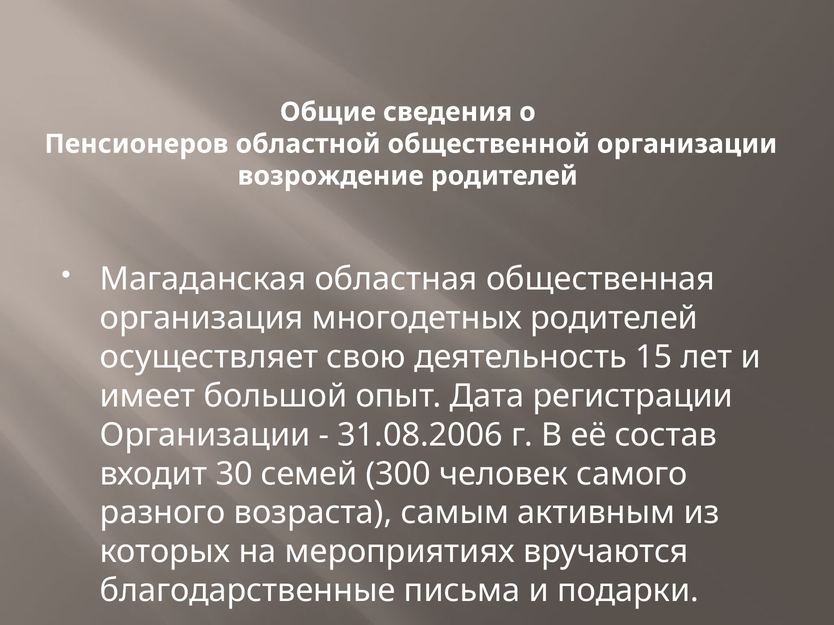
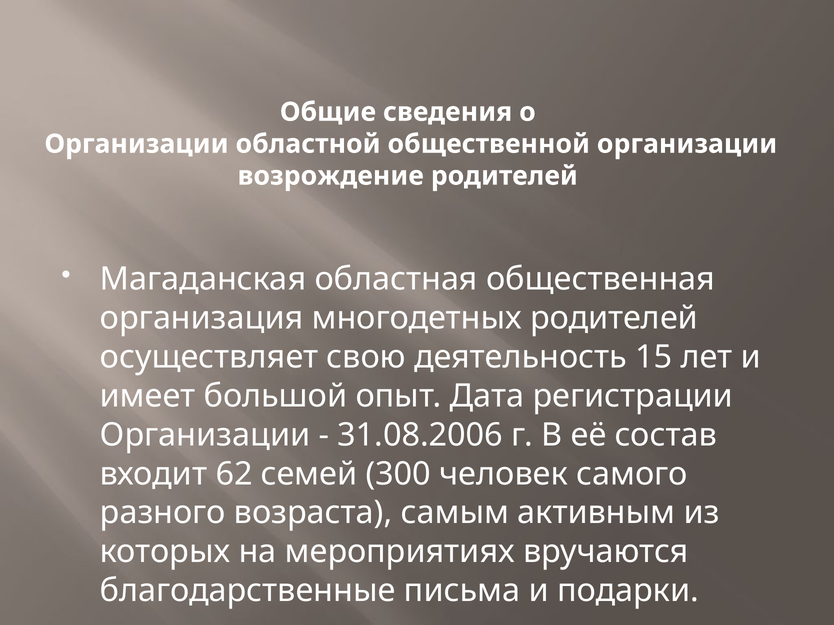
Пенсионеров: Пенсионеров -> Организации (136, 144)
30: 30 -> 62 (234, 474)
